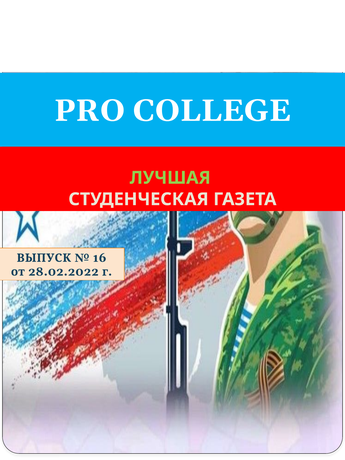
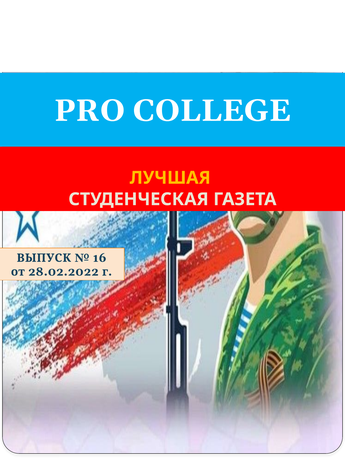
ЛУЧШАЯ colour: light green -> yellow (170, 178)
